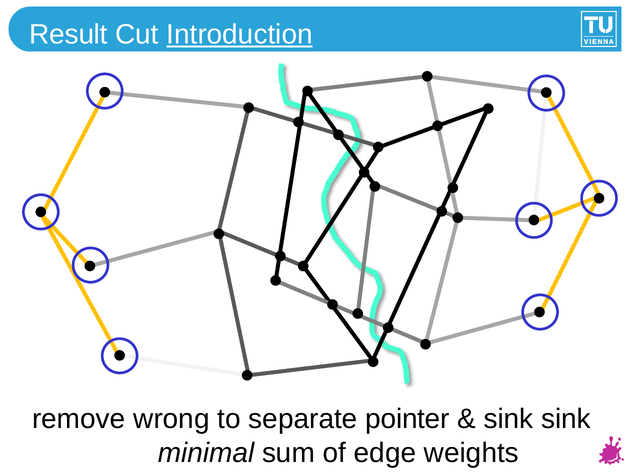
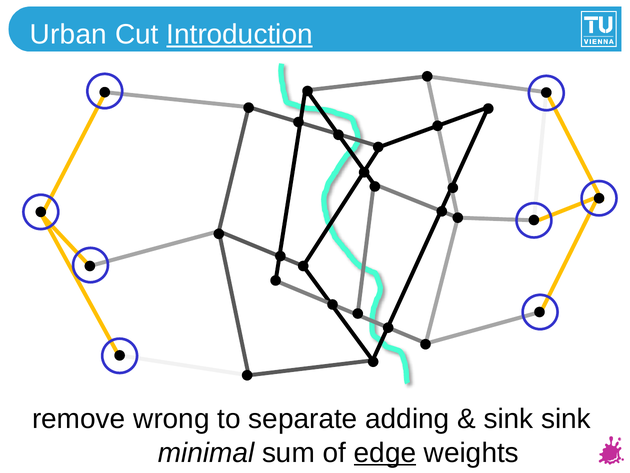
Result: Result -> Urban (68, 34)
pointer: pointer -> adding (407, 419)
edge underline: none -> present (385, 452)
